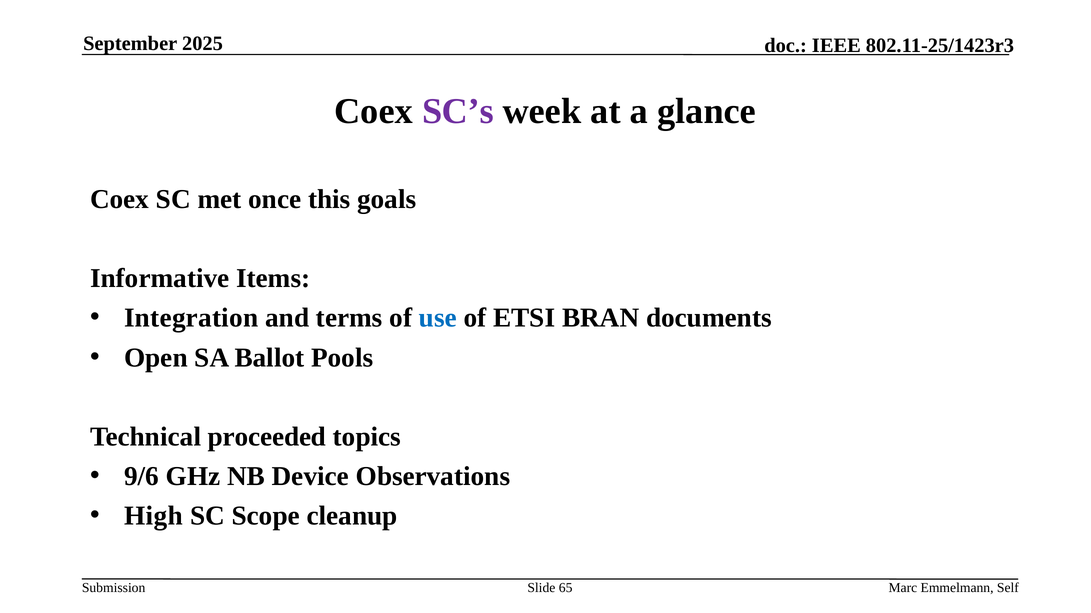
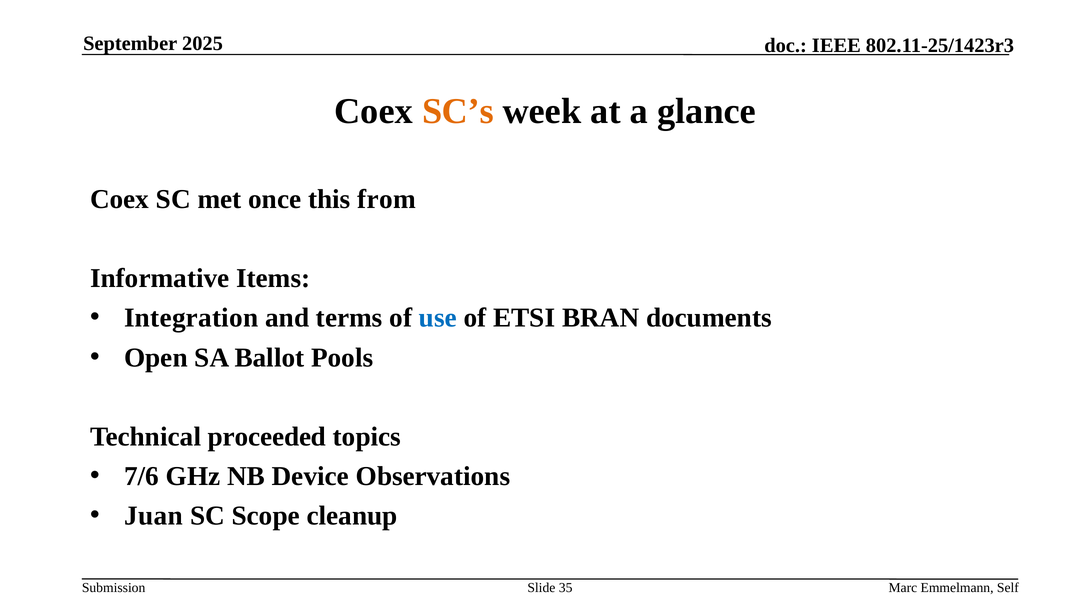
SC’s colour: purple -> orange (458, 112)
goals: goals -> from (387, 200)
9/6: 9/6 -> 7/6 (142, 477)
High: High -> Juan (154, 516)
65: 65 -> 35 (566, 589)
